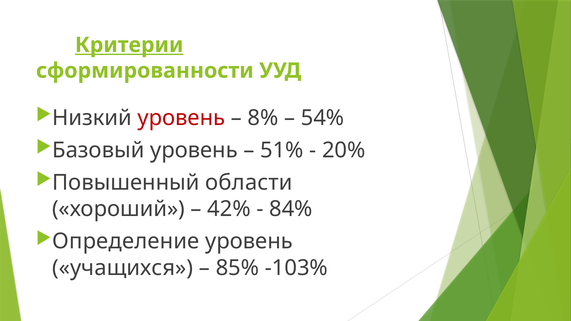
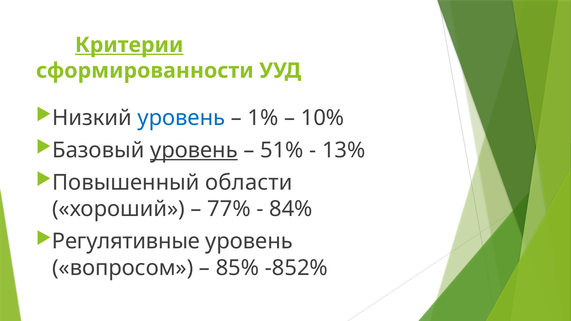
уровень colour: red -> blue (181, 118)
8%: 8% -> 1% (263, 118)
54%: 54% -> 10% (323, 118)
уровень underline: none -> present (194, 150)
20%: 20% -> 13% (344, 150)
42%: 42% -> 77% (229, 209)
Определение: Определение -> Регулятивные (126, 242)
учащихся: учащихся -> вопросом (123, 268)
-103%: -103% -> -852% (296, 268)
